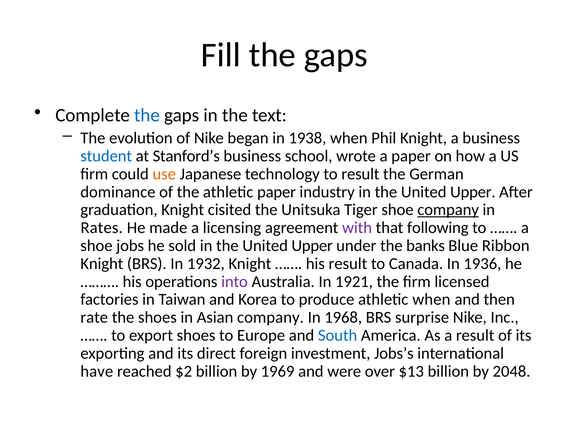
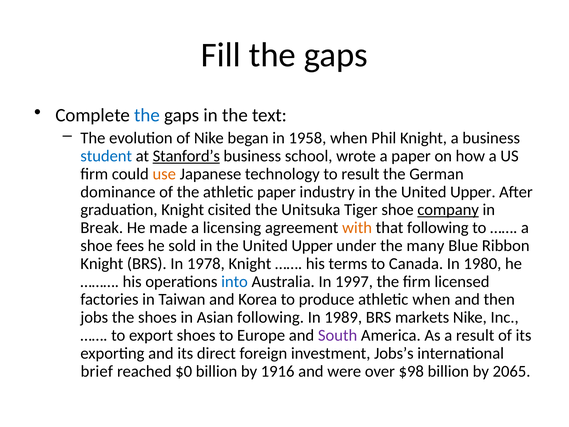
1938: 1938 -> 1958 (307, 138)
Stanford’s underline: none -> present (186, 156)
Rates: Rates -> Break (102, 228)
with colour: purple -> orange (357, 228)
jobs: jobs -> fees (130, 246)
banks: banks -> many (425, 246)
1932: 1932 -> 1978 (206, 263)
his result: result -> terms (348, 263)
1936: 1936 -> 1980 (482, 263)
into colour: purple -> blue (235, 281)
1921: 1921 -> 1997 (354, 281)
rate: rate -> jobs (94, 317)
Asian company: company -> following (271, 317)
1968: 1968 -> 1989 (343, 317)
surprise: surprise -> markets (422, 317)
South colour: blue -> purple (338, 335)
have: have -> brief (97, 371)
$2: $2 -> $0 (184, 371)
1969: 1969 -> 1916 (278, 371)
$13: $13 -> $98 (411, 371)
2048: 2048 -> 2065 (512, 371)
